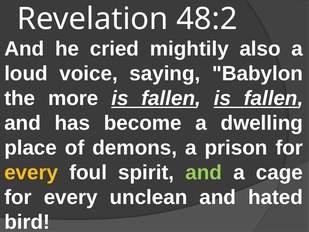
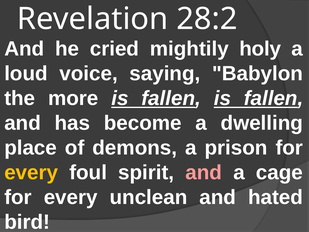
48:2: 48:2 -> 28:2 (207, 19)
also: also -> holy (260, 49)
and colour: light green -> pink (204, 172)
